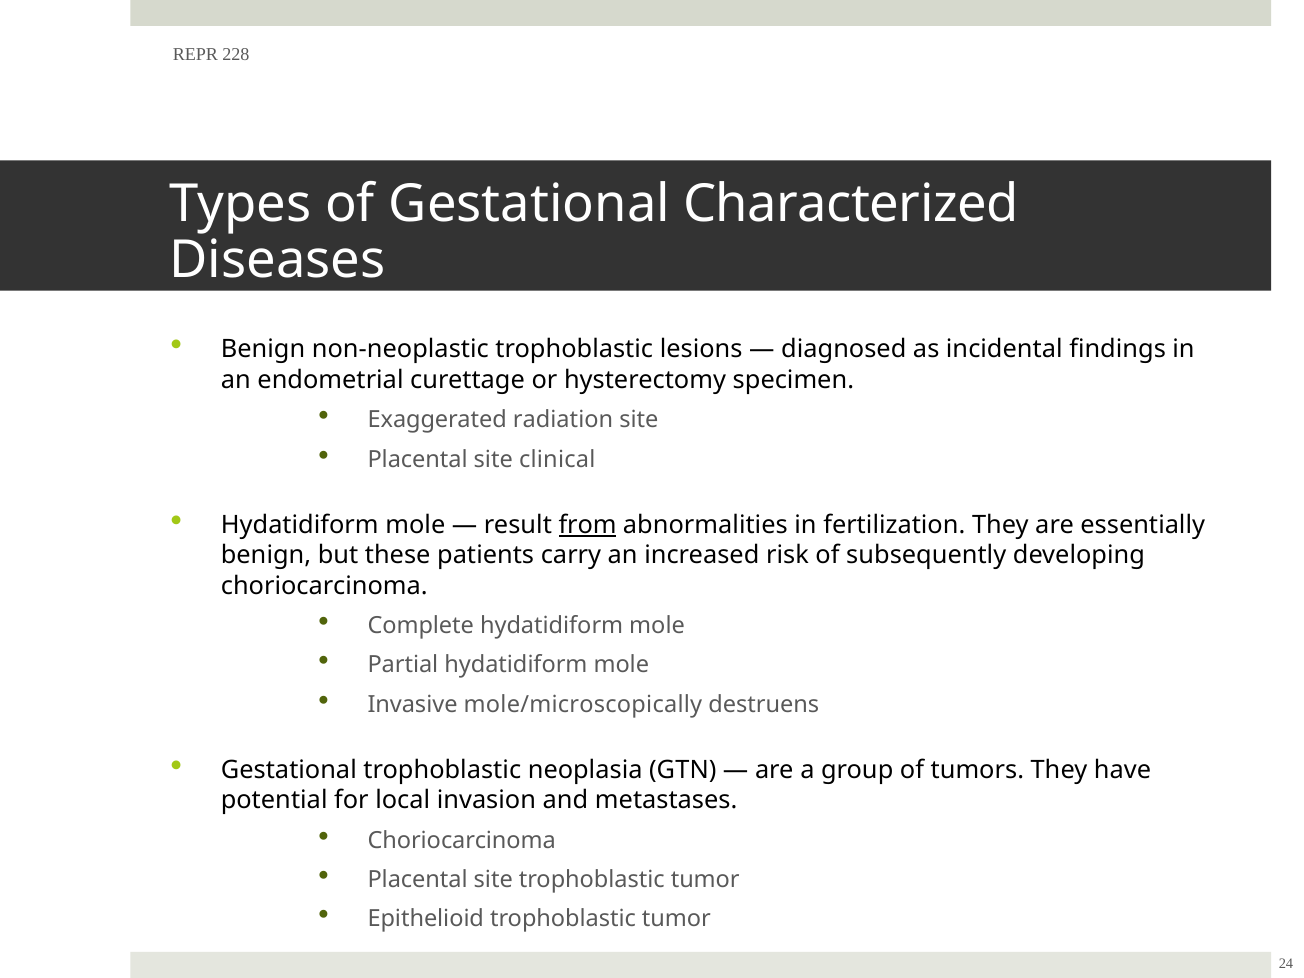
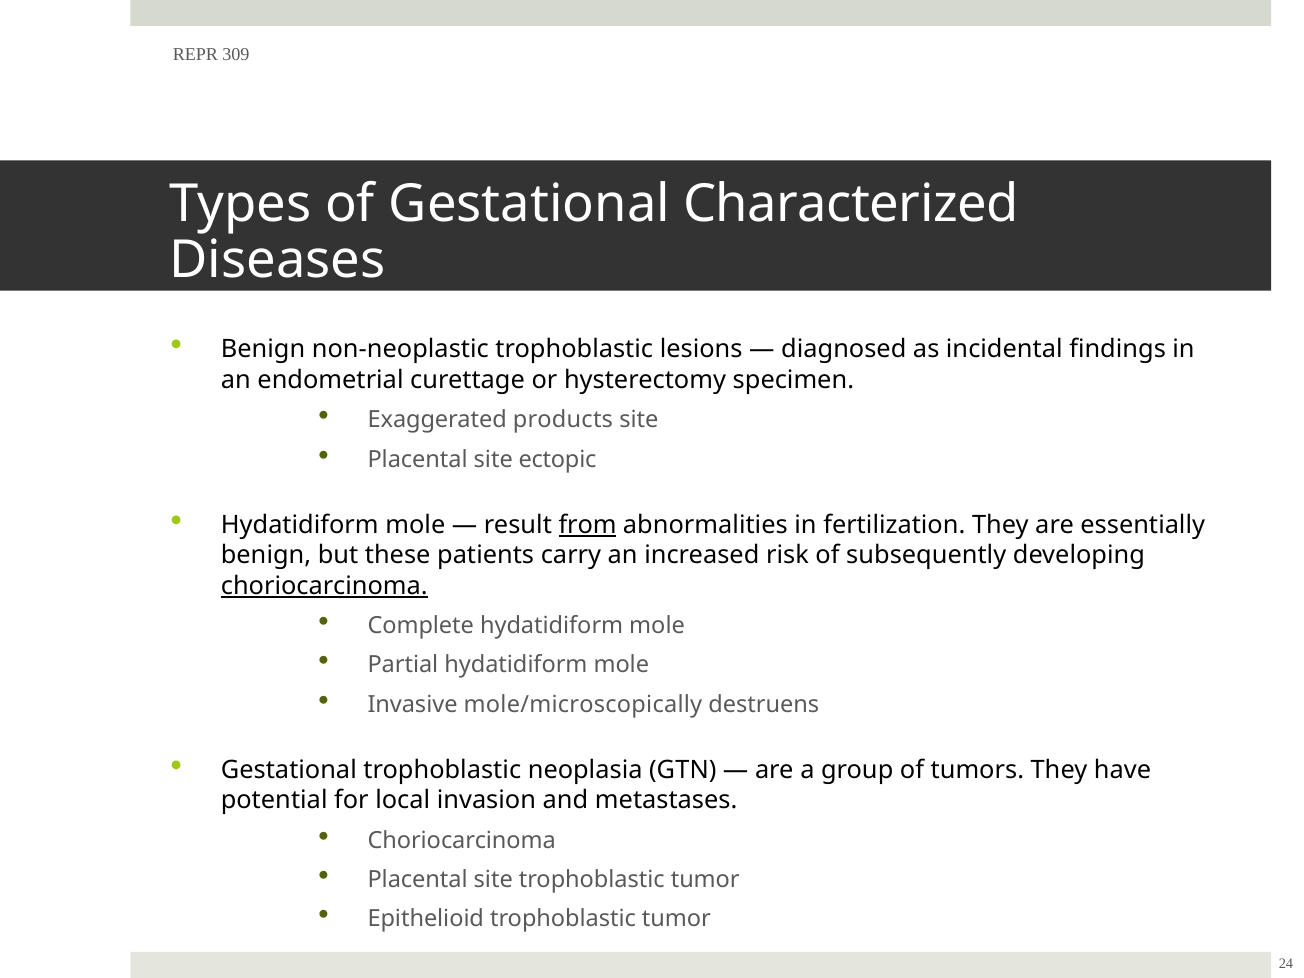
228: 228 -> 309 (236, 54)
radiation: radiation -> products (563, 420)
clinical: clinical -> ectopic (557, 459)
choriocarcinoma underline: none -> present (324, 586)
